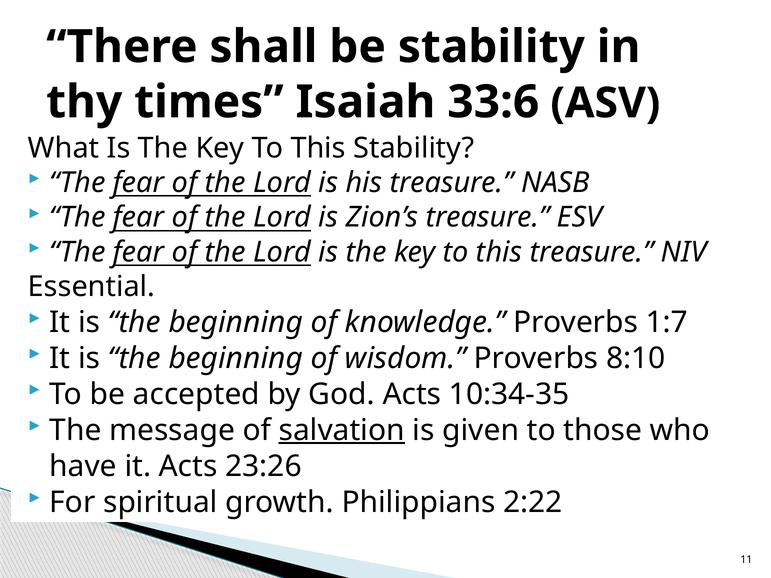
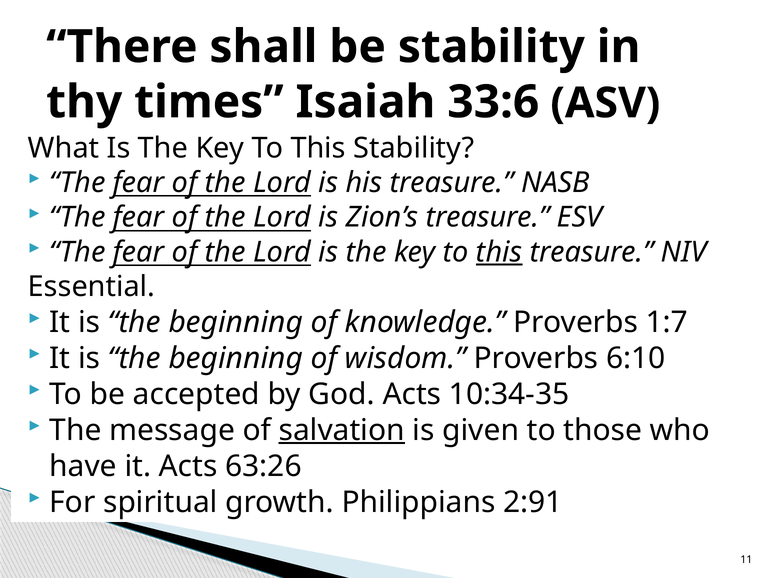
this underline: none -> present (499, 252)
8:10: 8:10 -> 6:10 (636, 358)
23:26: 23:26 -> 63:26 (263, 466)
2:22: 2:22 -> 2:91 (533, 502)
